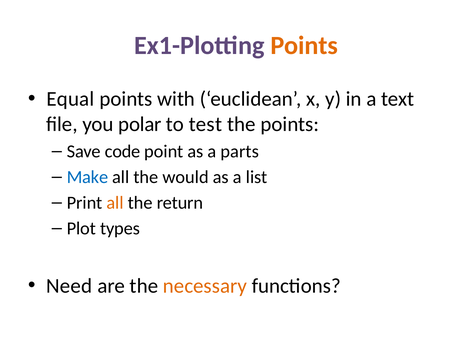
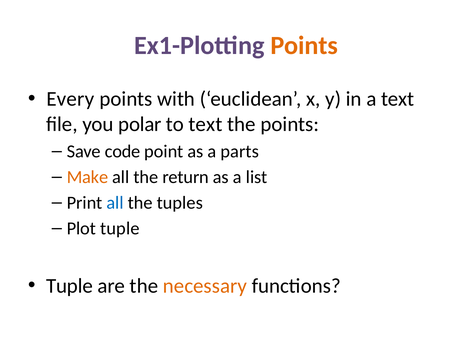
Equal: Equal -> Every (70, 99)
to test: test -> text (205, 124)
Make colour: blue -> orange (87, 177)
would: would -> return (186, 177)
all colour: orange -> blue (115, 203)
return: return -> tuples (180, 203)
Plot types: types -> tuple (120, 228)
Need: Need -> Tuple (69, 286)
